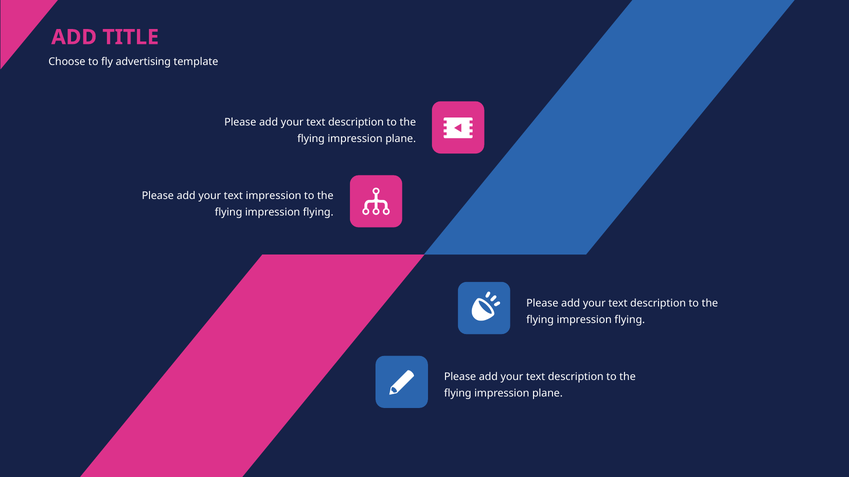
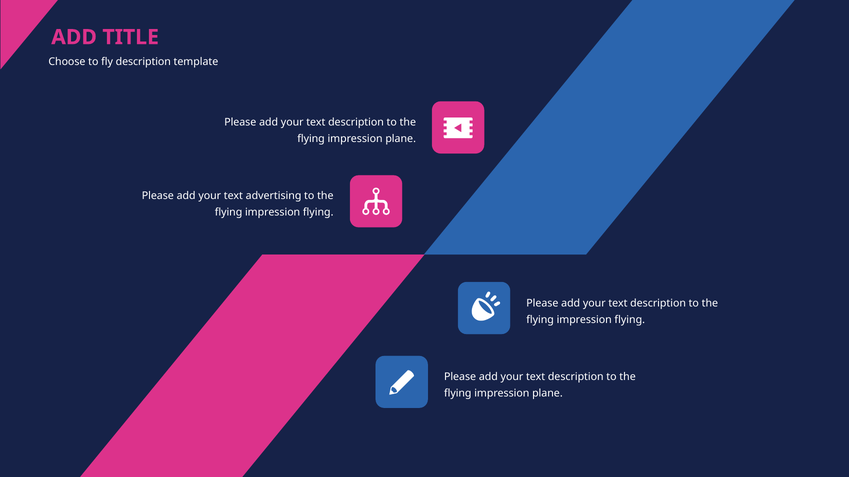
fly advertising: advertising -> description (143, 62)
text impression: impression -> advertising (274, 196)
